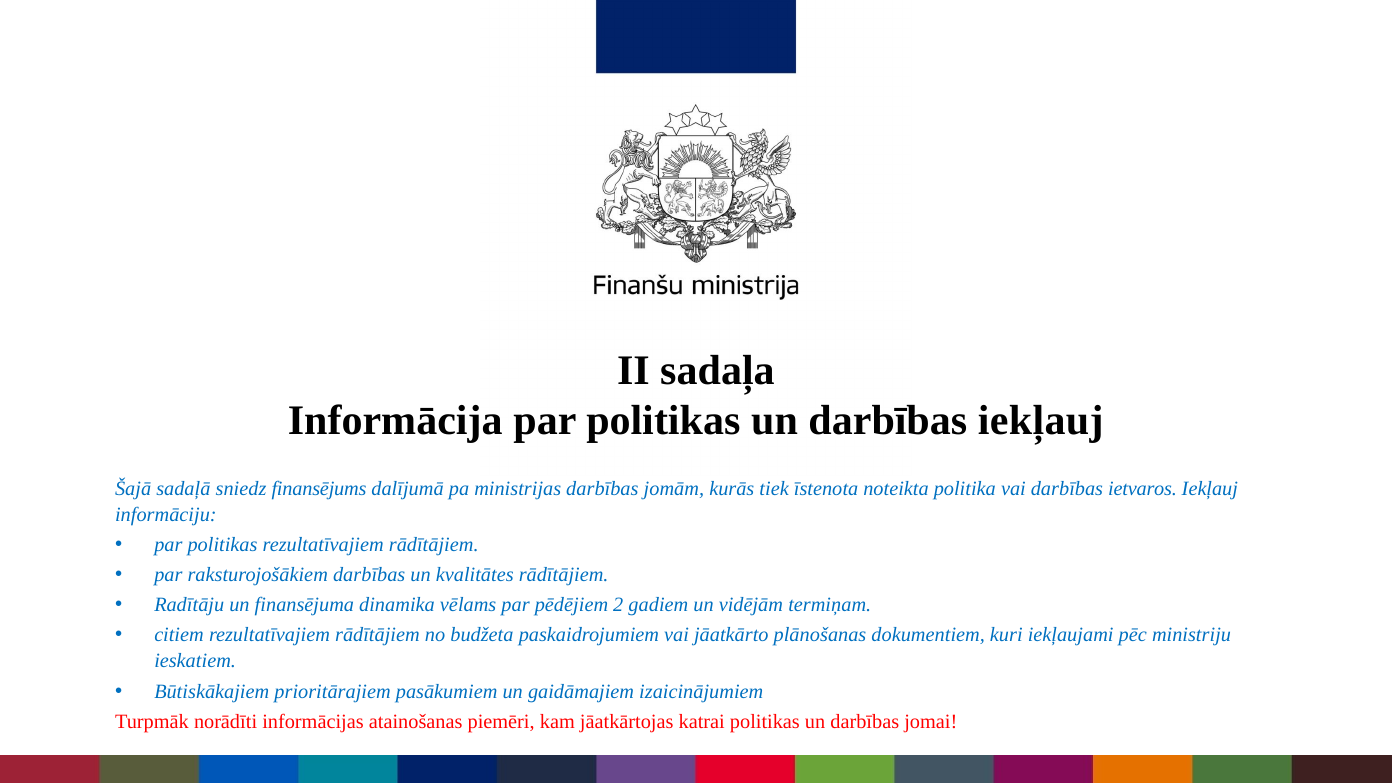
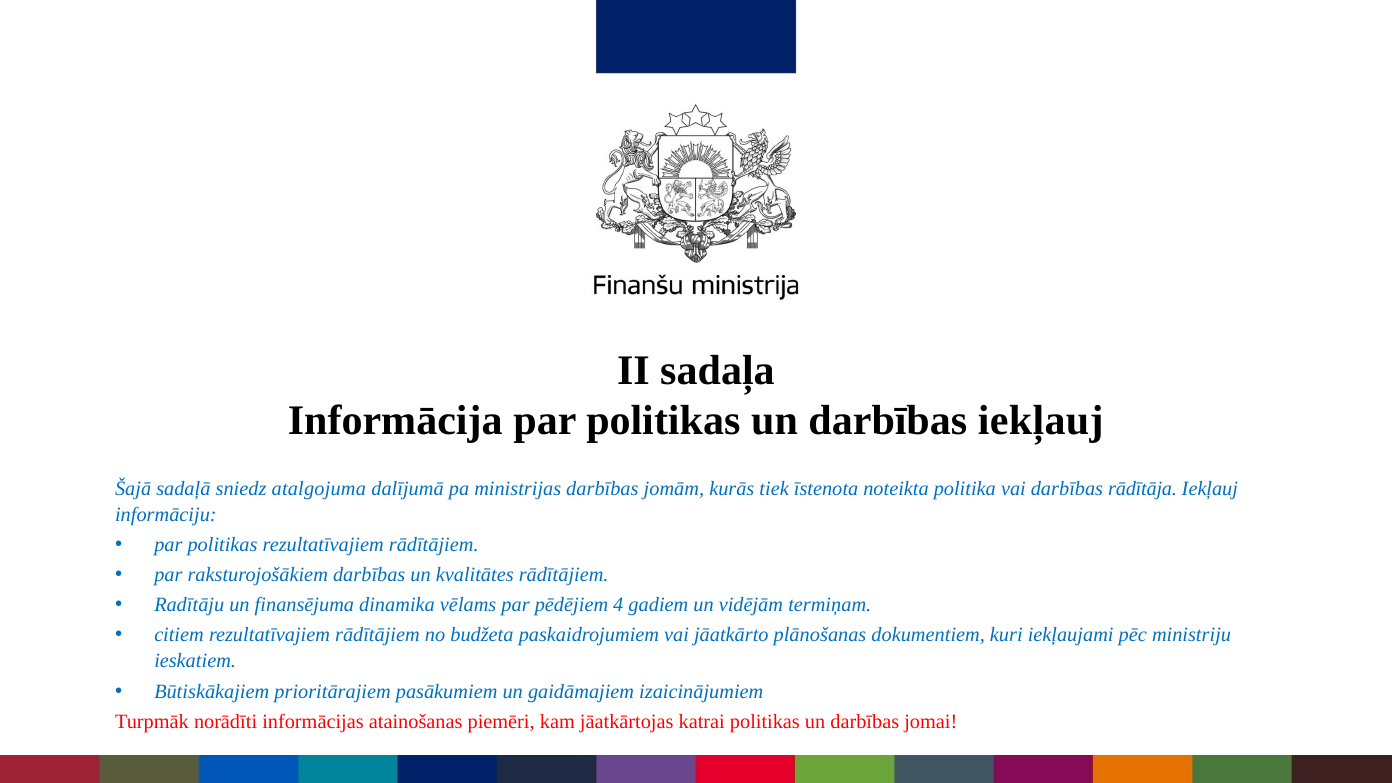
finansējums: finansējums -> atalgojuma (319, 489)
ietvaros: ietvaros -> rādītāja (1143, 489)
2: 2 -> 4 (618, 605)
